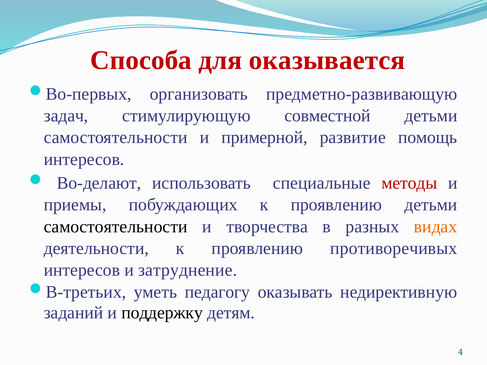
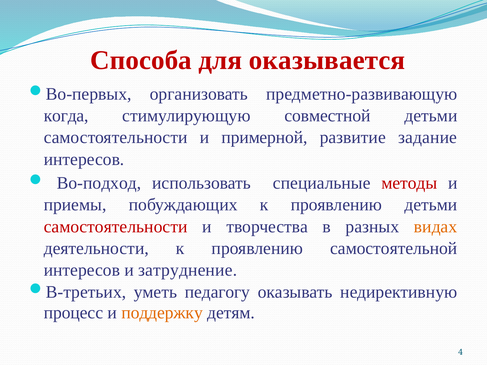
задач: задач -> когда (66, 116)
помощь: помощь -> задание (428, 138)
Во-делают: Во-делают -> Во-подход (99, 183)
самостоятельности colour: black -> red (116, 227)
противоречивых: противоречивых -> самостоятельной (394, 249)
заданий: заданий -> процесс (73, 313)
поддержку colour: black -> orange (162, 313)
